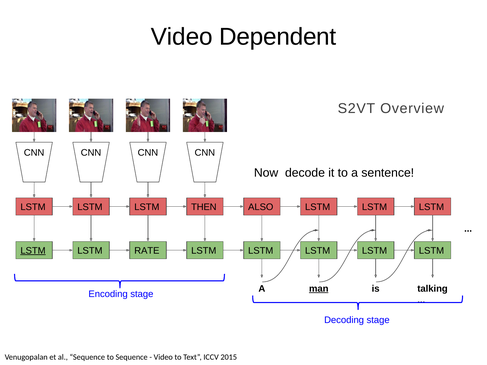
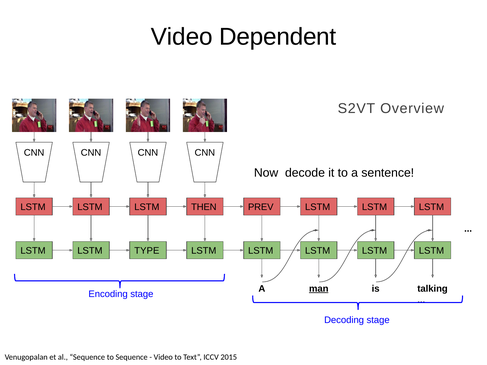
ALSO: ALSO -> PREV (261, 207)
LSTM underline: present -> none (33, 251)
RATE: RATE -> TYPE (147, 251)
